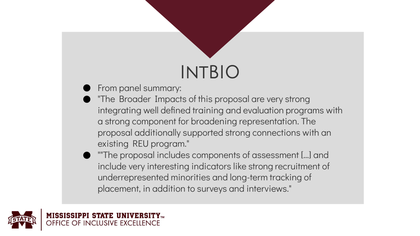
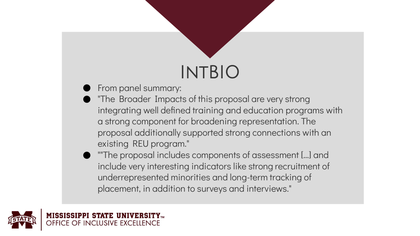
evaluation: evaluation -> education (263, 110)
